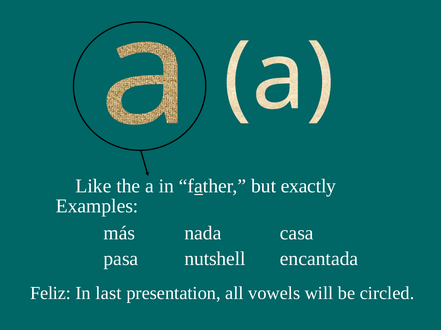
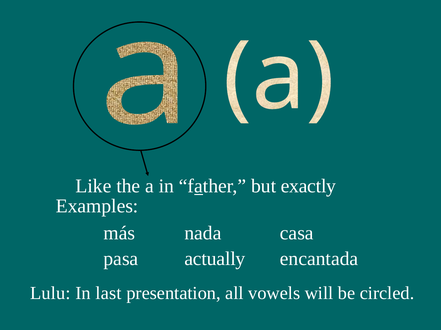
nutshell: nutshell -> actually (215, 259)
Feliz: Feliz -> Lulu (50, 294)
